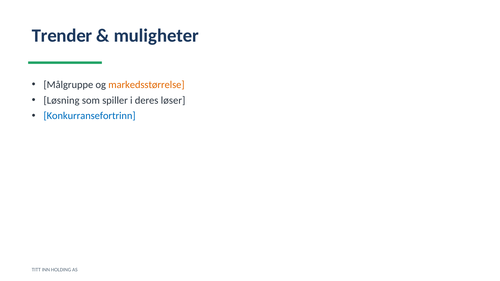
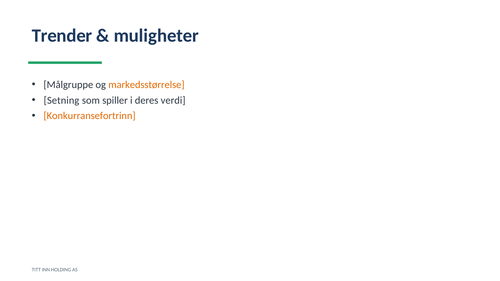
Løsning: Løsning -> Setning (62, 100)
løser: løser -> verdi (173, 100)
Konkurransefortrinn colour: blue -> orange (90, 116)
